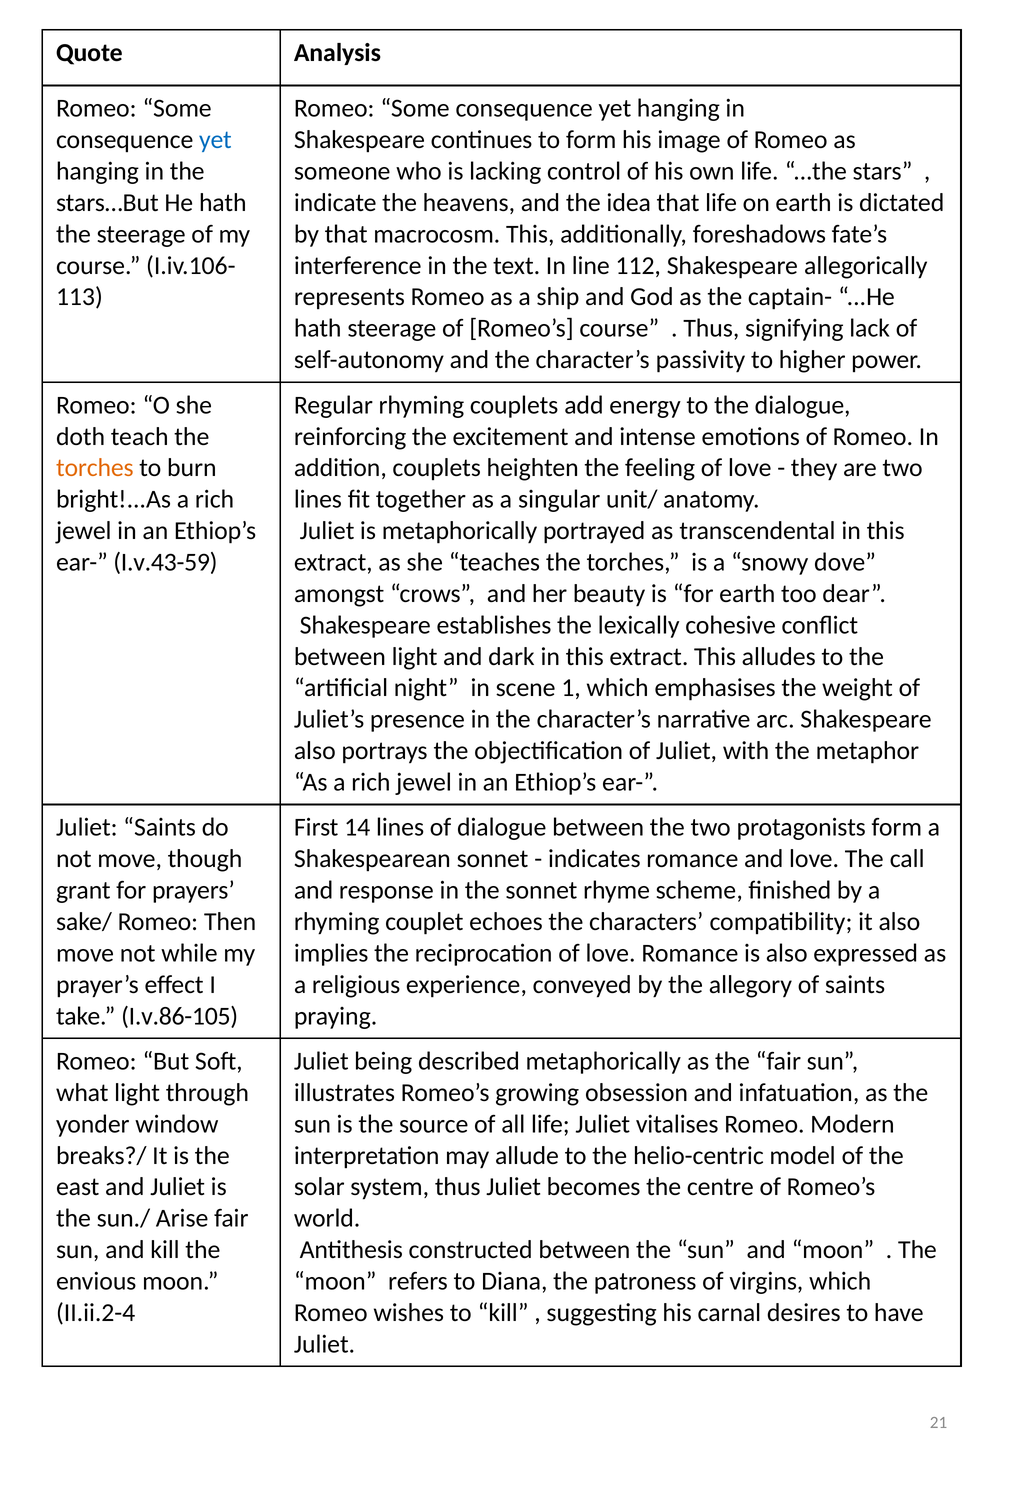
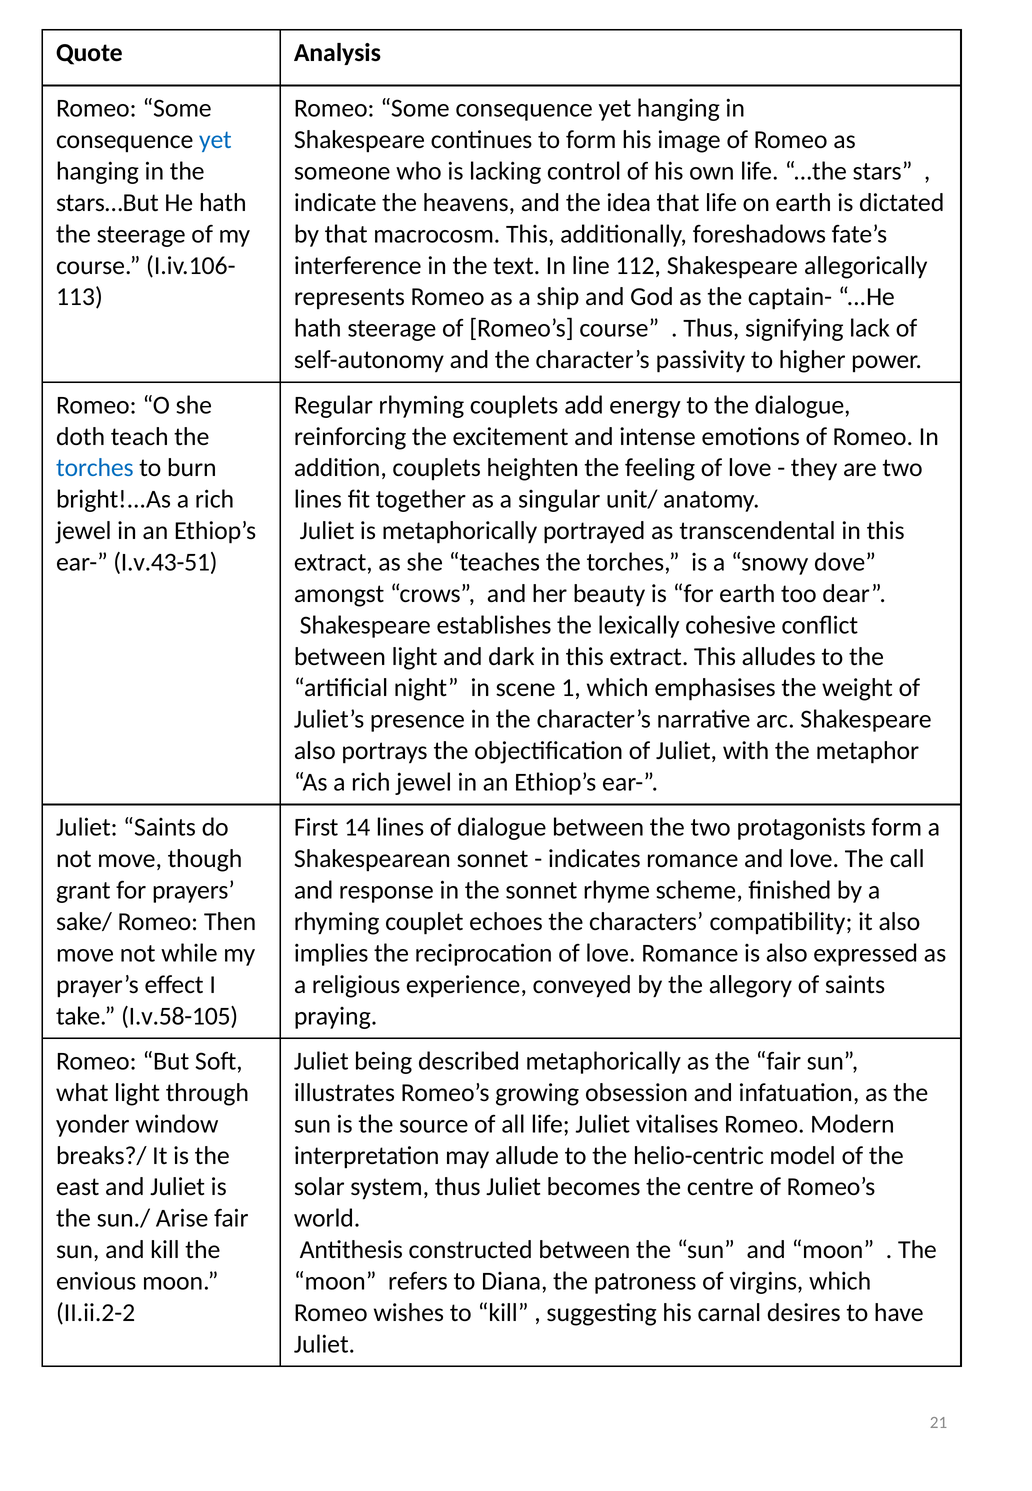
torches colour: orange -> blue (95, 468)
I.v.43-59: I.v.43-59 -> I.v.43-51 (165, 562)
I.v.86-105: I.v.86-105 -> I.v.58-105 (180, 1016)
II.ii.2-4: II.ii.2-4 -> II.ii.2-2 (96, 1312)
